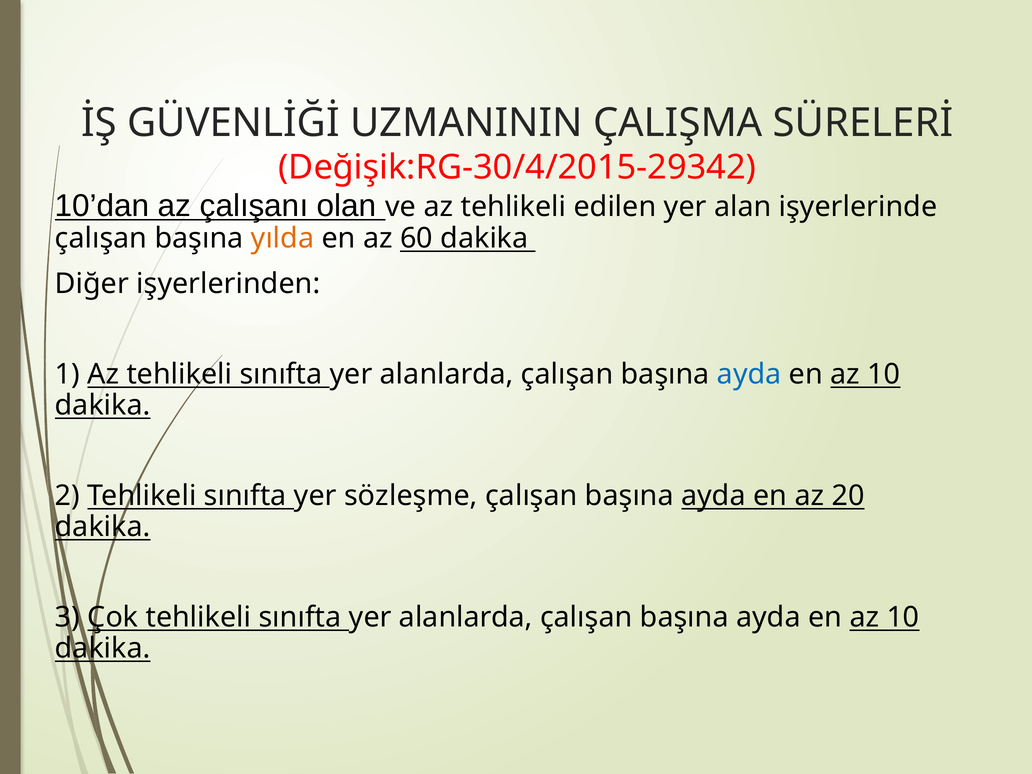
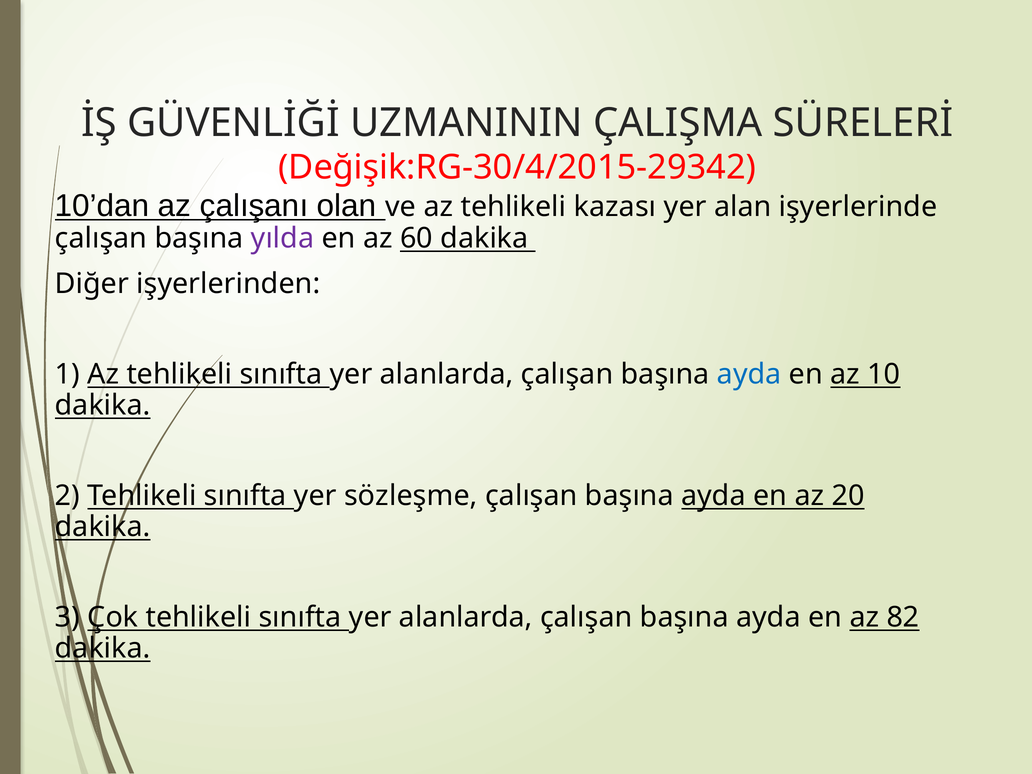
edilen: edilen -> kazası (615, 207)
yılda colour: orange -> purple (283, 238)
10: 10 -> 82 (903, 617)
